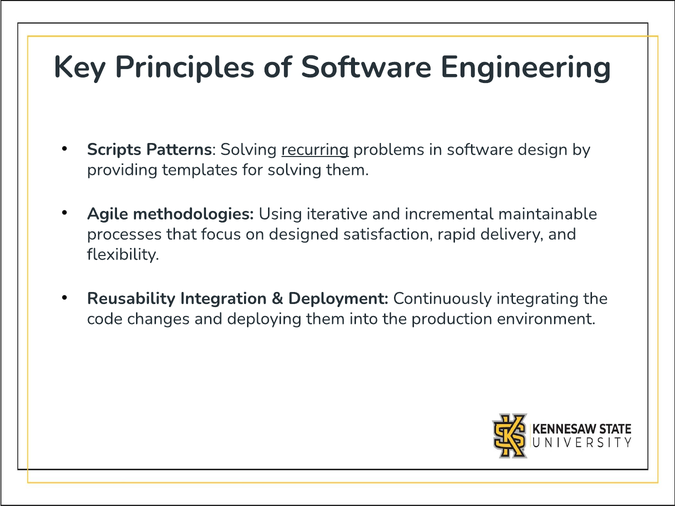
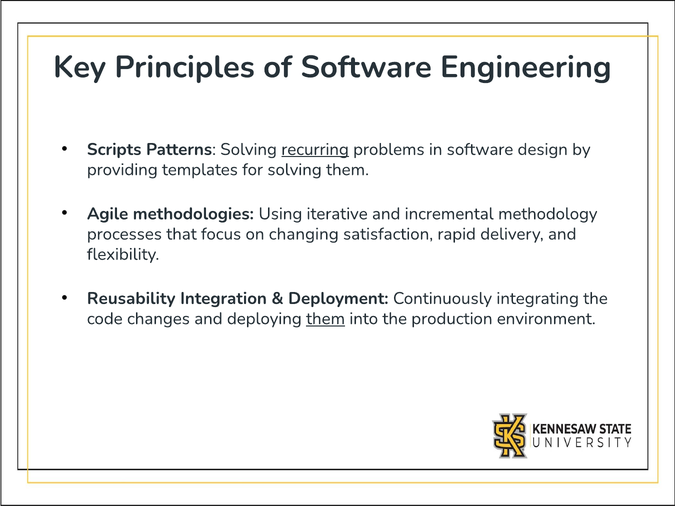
maintainable: maintainable -> methodology (548, 214)
designed: designed -> changing (304, 234)
them underline: none -> present (326, 319)
